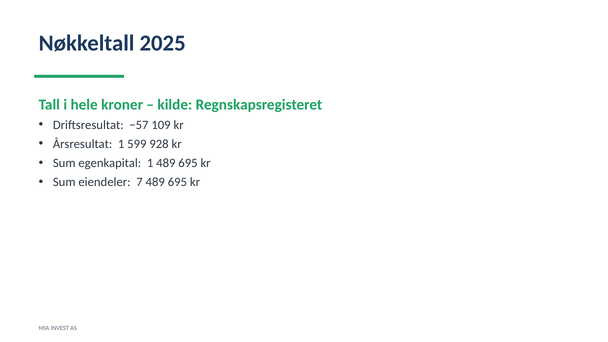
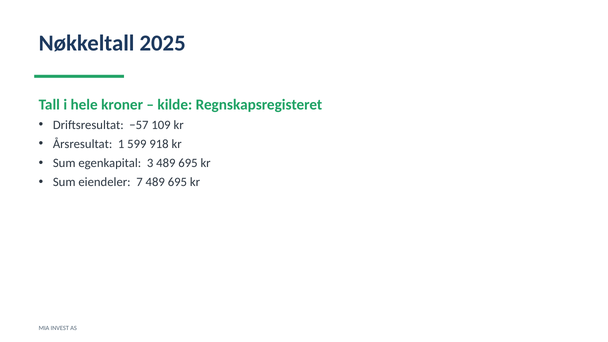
928: 928 -> 918 (159, 144)
egenkapital 1: 1 -> 3 (150, 163)
